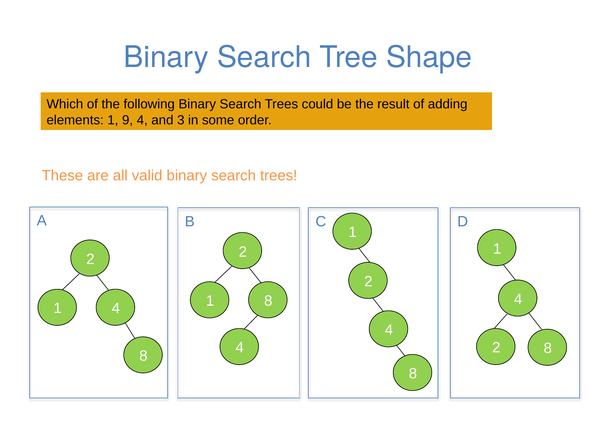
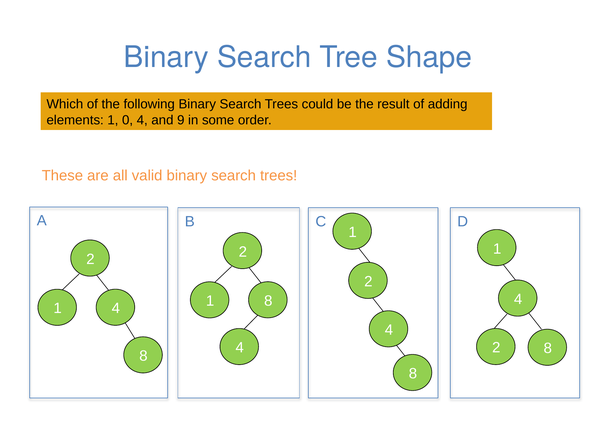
9: 9 -> 0 (128, 120)
3: 3 -> 9 (181, 120)
